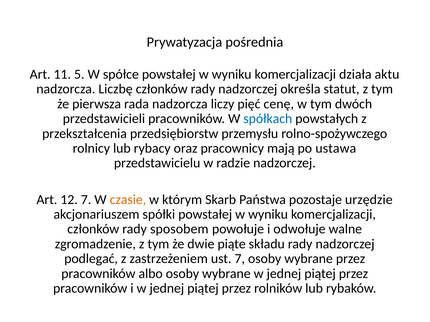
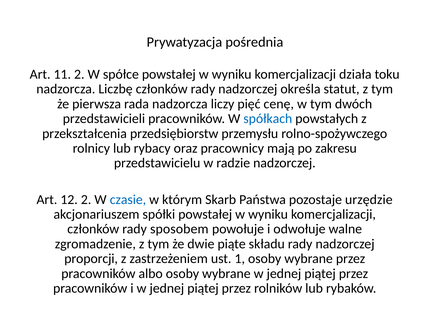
11 5: 5 -> 2 (79, 74)
aktu: aktu -> toku (387, 74)
ustawa: ustawa -> zakresu (336, 149)
12 7: 7 -> 2 (86, 200)
czasie colour: orange -> blue (128, 200)
podlegać: podlegać -> proporcji (91, 259)
ust 7: 7 -> 1 (240, 259)
